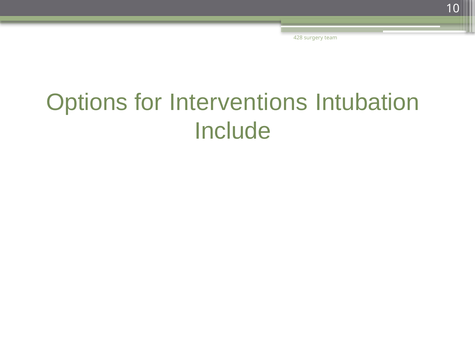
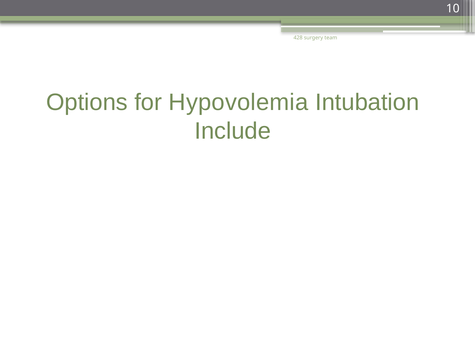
Interventions: Interventions -> Hypovolemia (238, 102)
